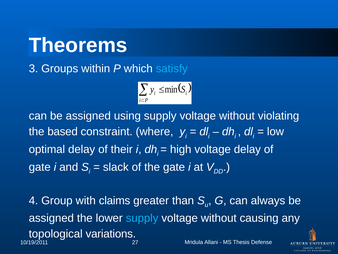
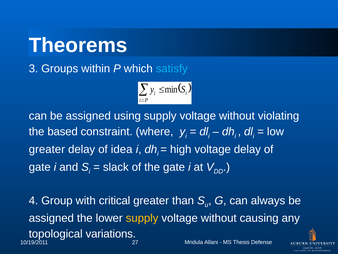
optimal: optimal -> greater (47, 149)
their: their -> idea (122, 149)
claims: claims -> critical (115, 200)
supply colour: light blue -> yellow (142, 218)
